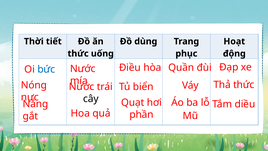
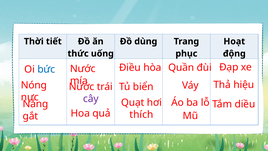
Thả thức: thức -> hiệu (244, 85)
cây colour: black -> purple (91, 99)
phần: phần -> thích (141, 114)
